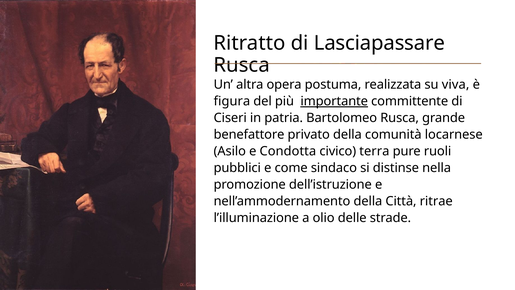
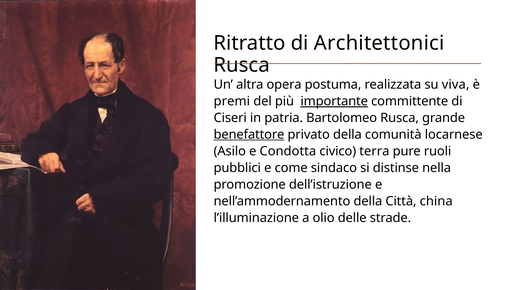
Lasciapassare: Lasciapassare -> Architettonici (379, 43)
figura: figura -> premi (232, 101)
benefattore underline: none -> present (249, 134)
ritrae: ritrae -> china (436, 201)
